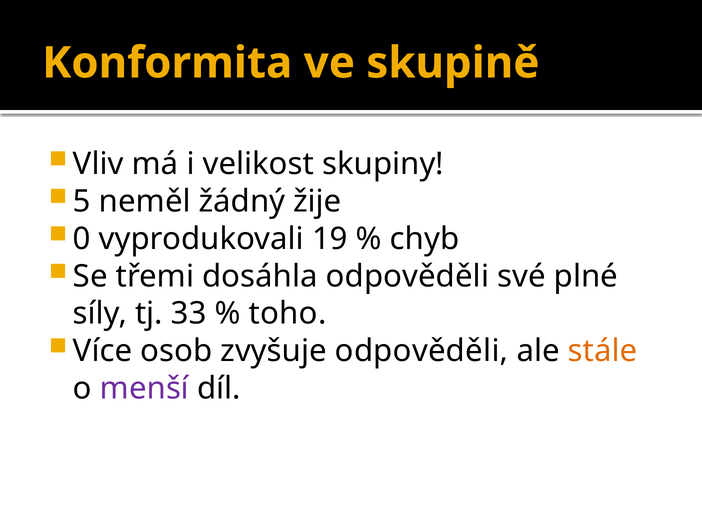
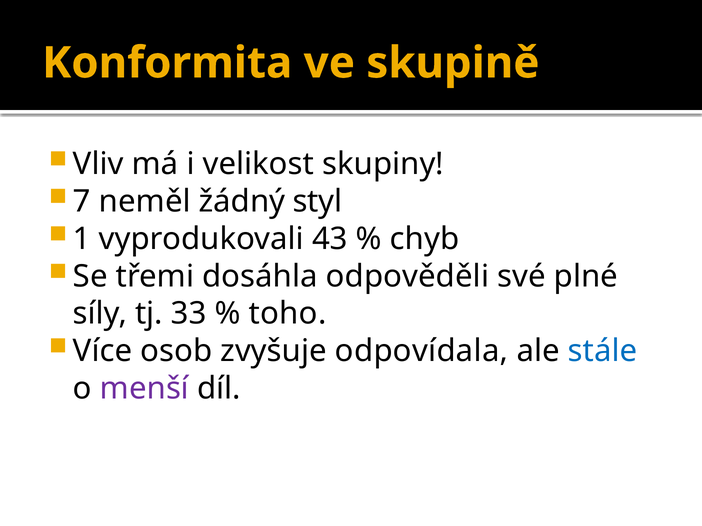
5: 5 -> 7 (82, 202)
žije: žije -> styl (317, 202)
0: 0 -> 1 (82, 239)
19: 19 -> 43 (330, 239)
zvyšuje odpověděli: odpověděli -> odpovídala (422, 351)
stále colour: orange -> blue (603, 351)
